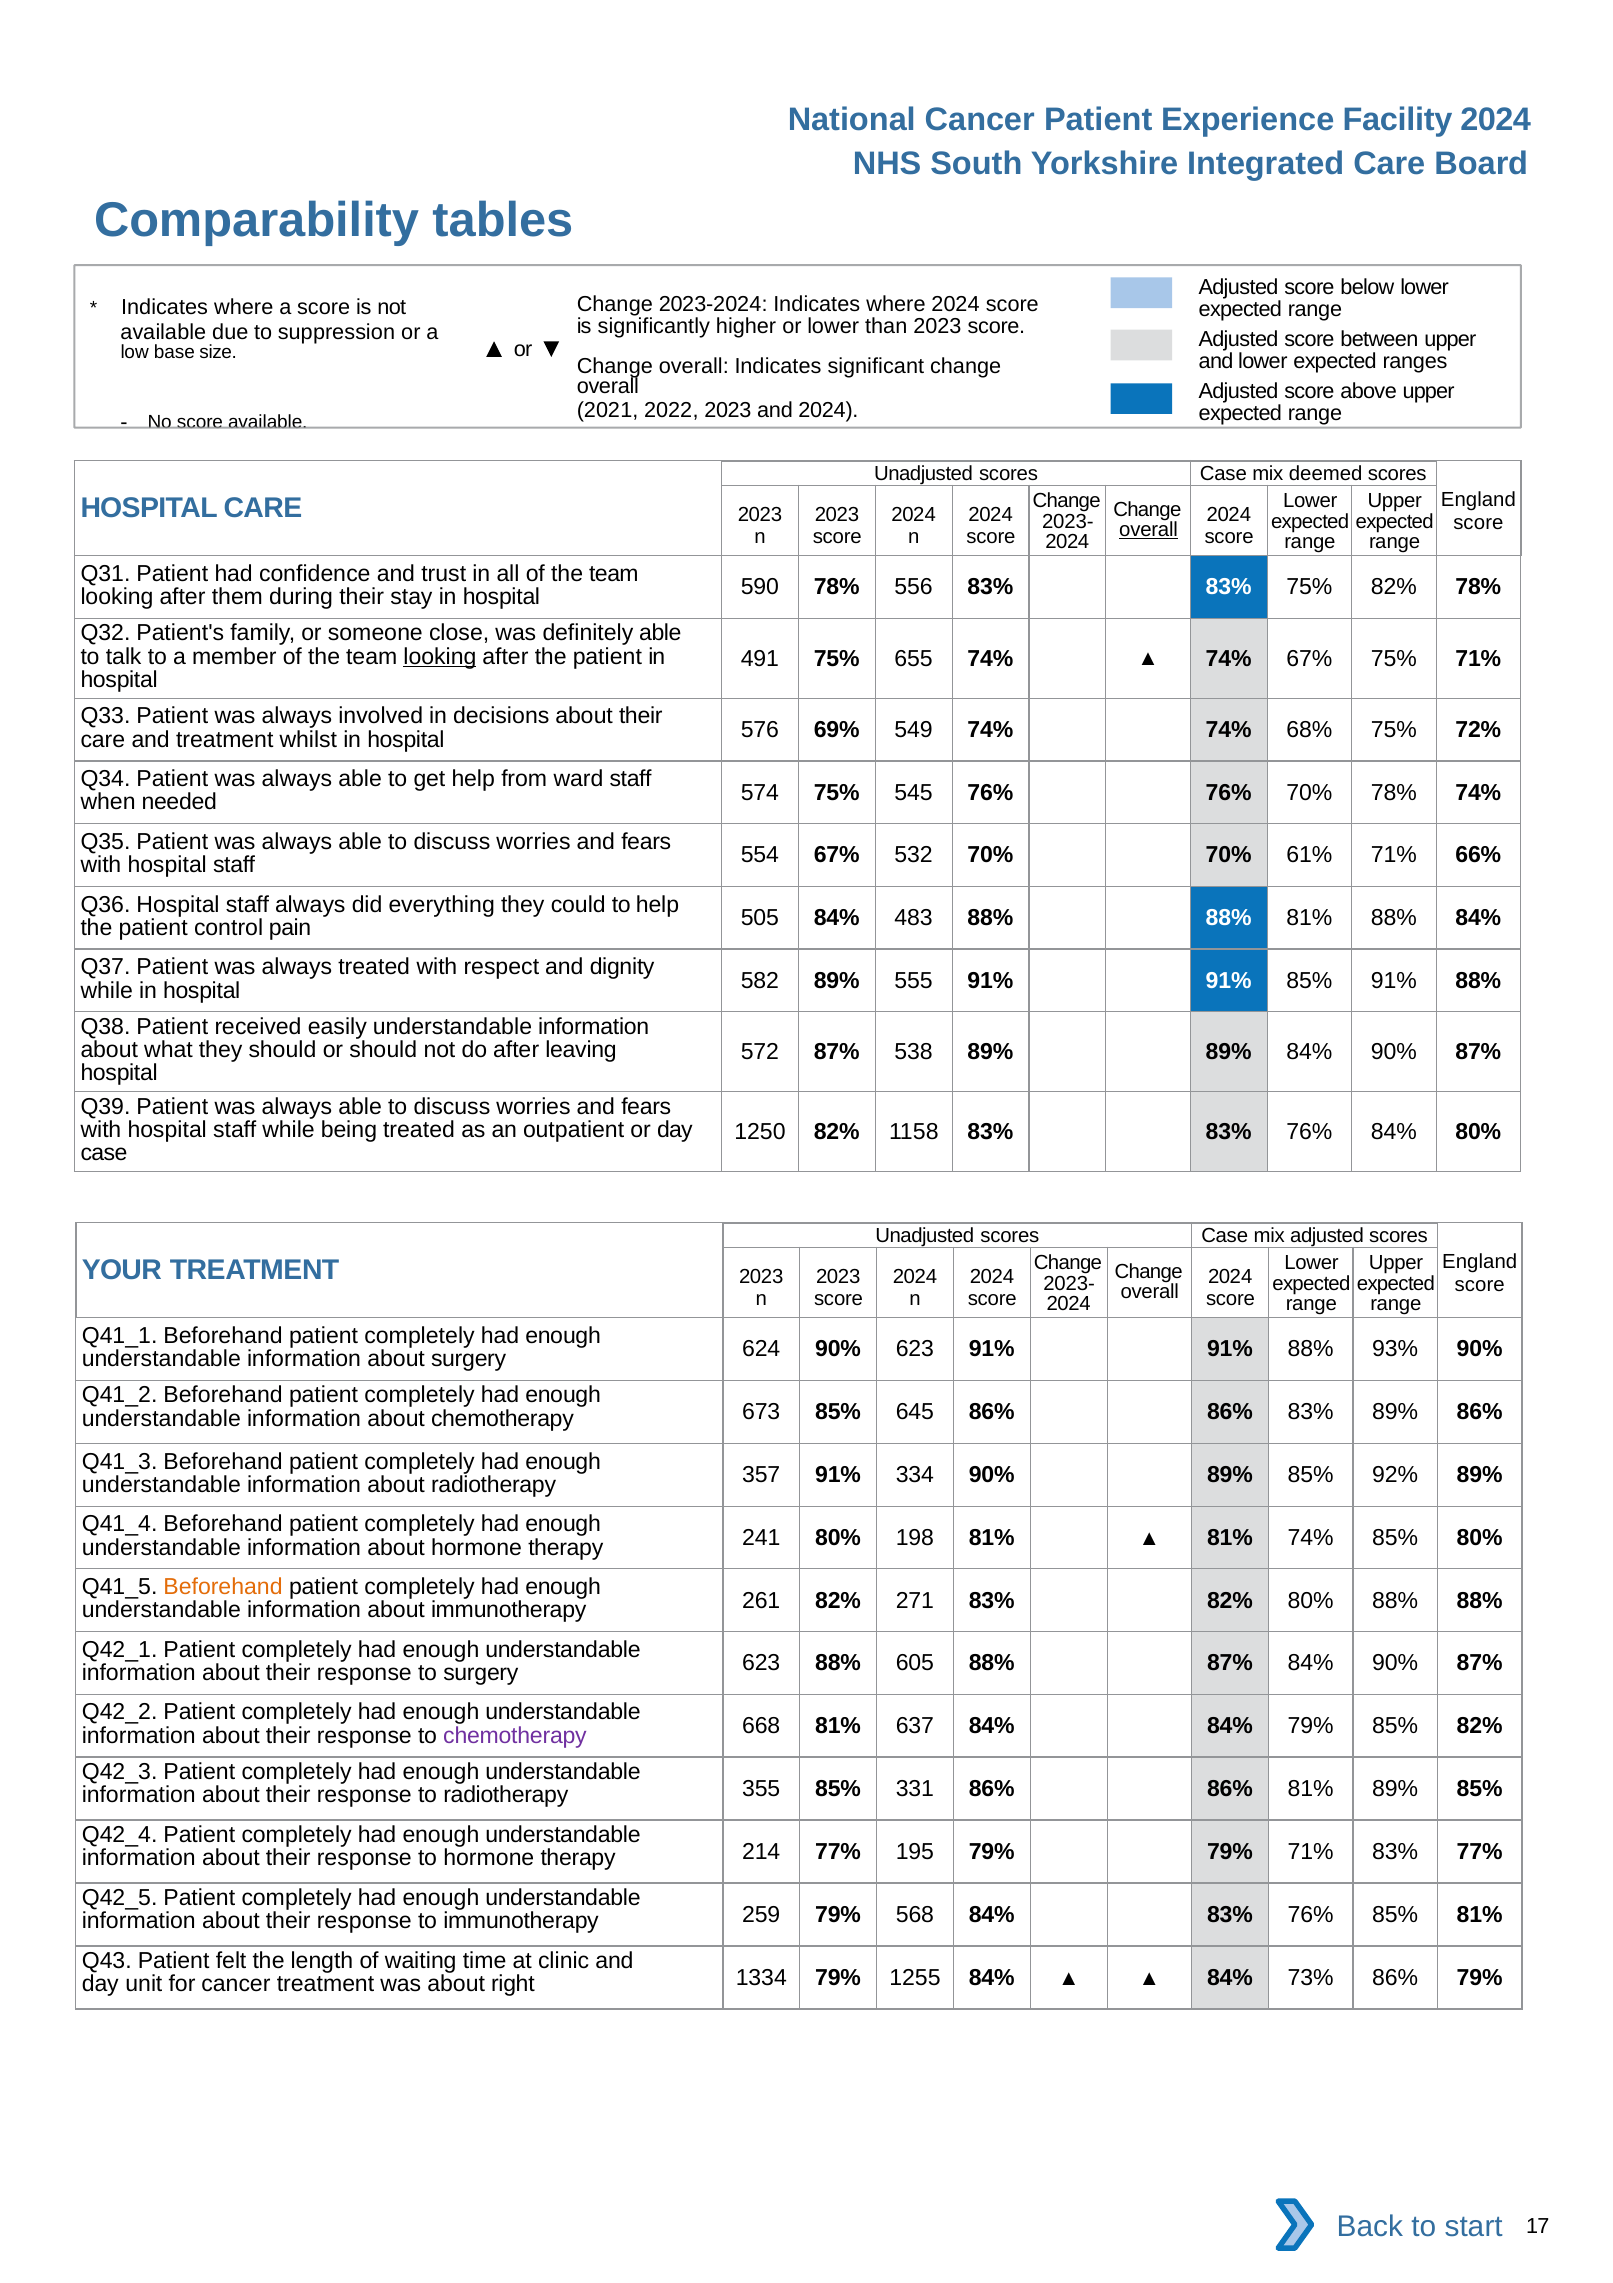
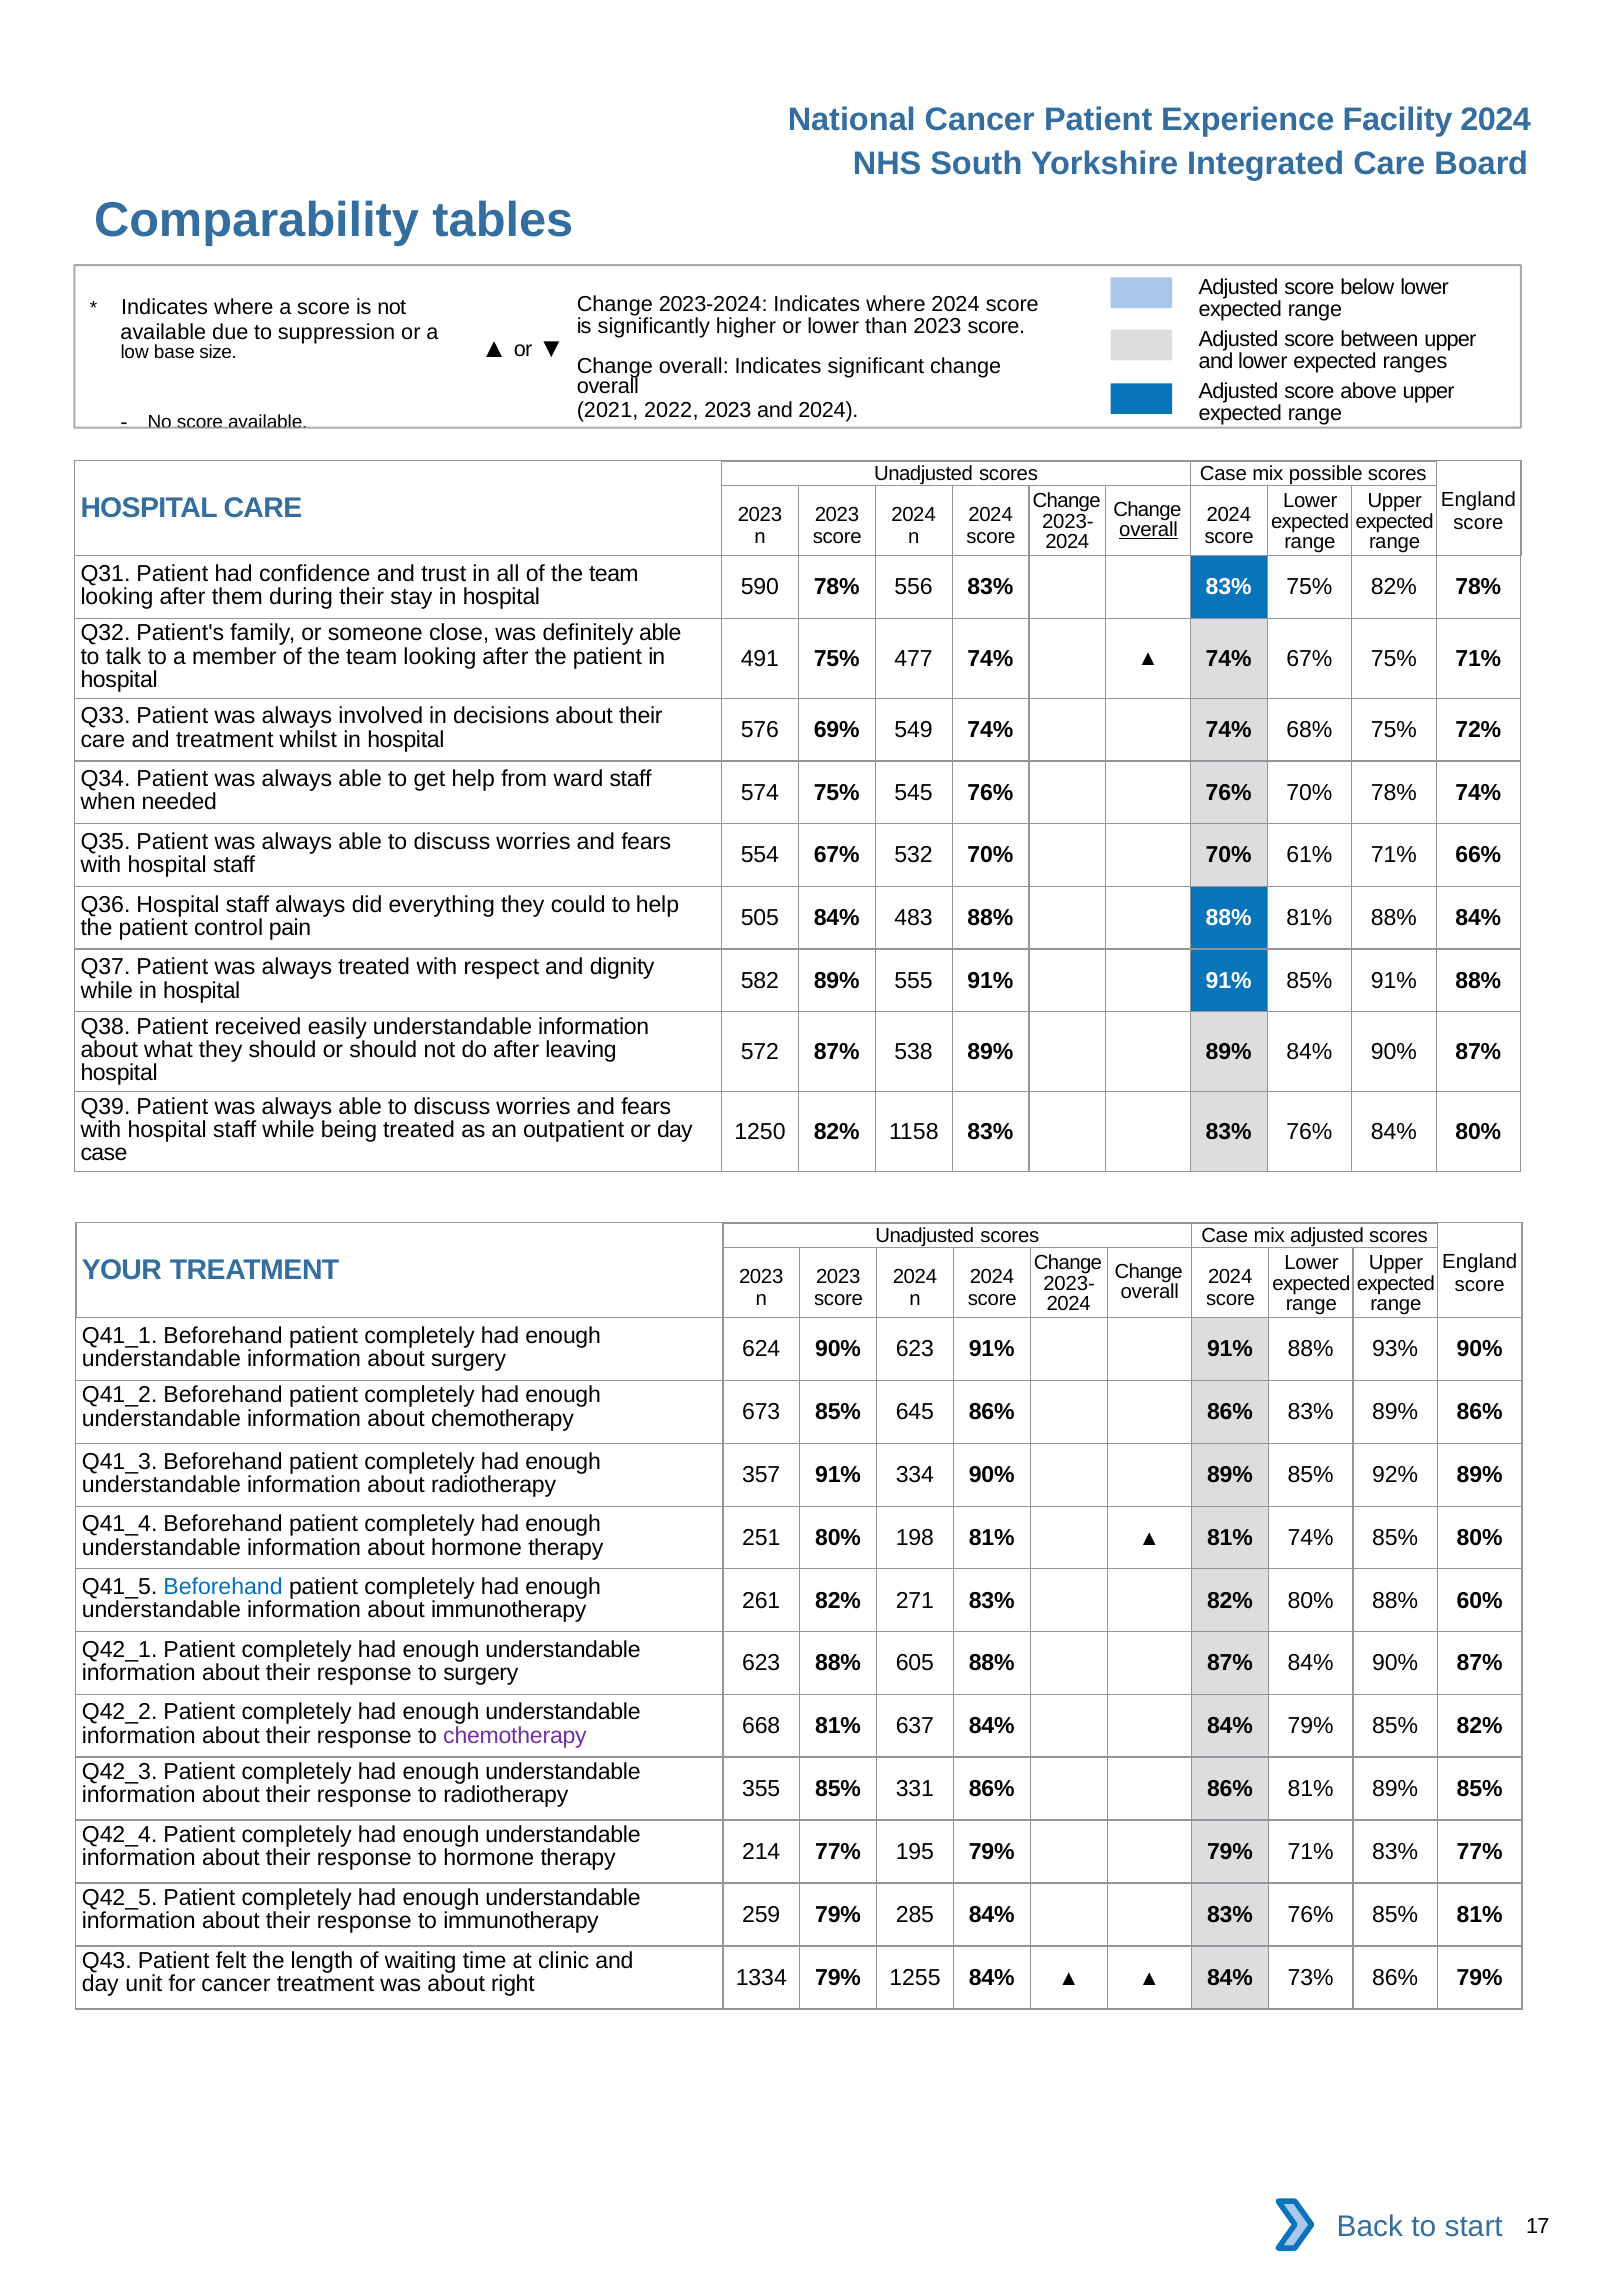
deemed: deemed -> possible (1326, 473)
looking underline: present -> none (440, 656)
655: 655 -> 477 (914, 658)
241: 241 -> 251 (761, 1538)
Beforehand colour: orange -> blue (223, 1587)
80% 88% 88%: 88% -> 60% (1480, 1600)
568: 568 -> 285 (915, 1915)
